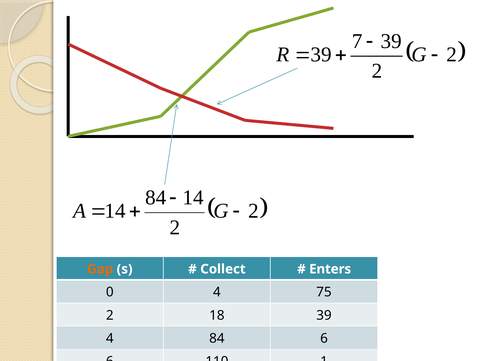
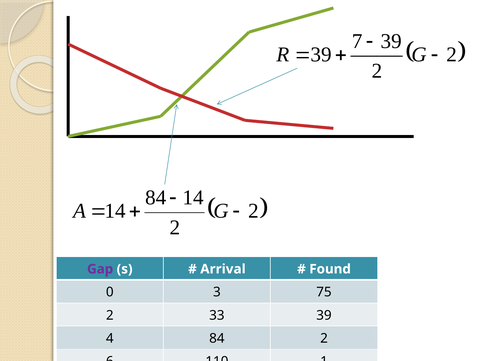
Gap colour: orange -> purple (100, 269)
Collect: Collect -> Arrival (223, 269)
Enters: Enters -> Found (330, 269)
0 4: 4 -> 3 (217, 293)
18: 18 -> 33 (217, 316)
84 6: 6 -> 2 (324, 339)
